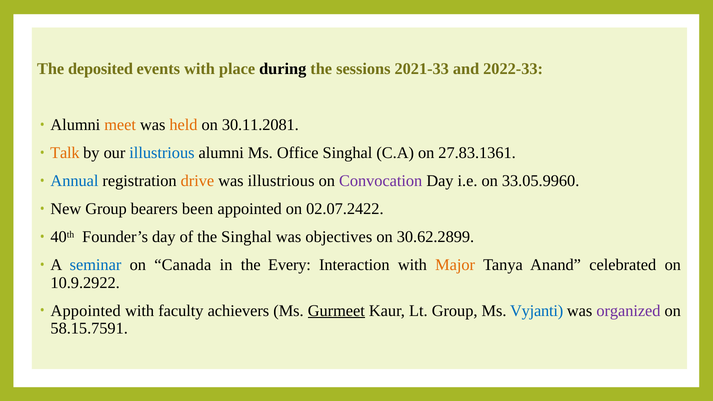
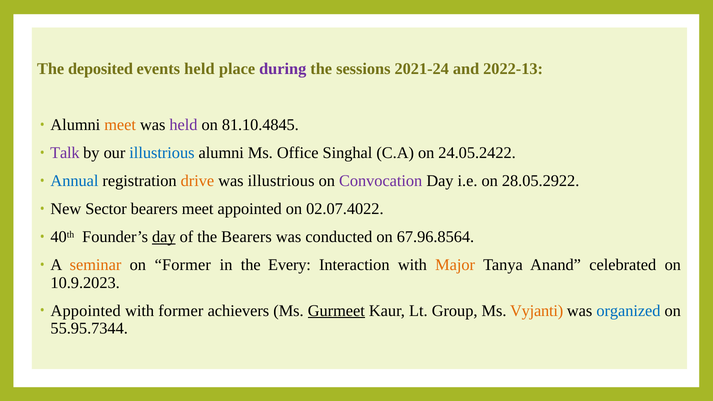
events with: with -> held (199, 69)
during colour: black -> purple (283, 69)
2021-33: 2021-33 -> 2021-24 (422, 69)
2022-33: 2022-33 -> 2022-13 (513, 69)
held colour: orange -> purple (183, 125)
30.11.2081: 30.11.2081 -> 81.10.4845 (260, 125)
Talk colour: orange -> purple (65, 153)
27.83.1361: 27.83.1361 -> 24.05.2422 (477, 153)
33.05.9960: 33.05.9960 -> 28.05.2922 (541, 181)
New Group: Group -> Sector (106, 209)
bearers been: been -> meet (198, 209)
02.07.2422: 02.07.2422 -> 02.07.4022 (345, 209)
day underline: none -> present (164, 237)
the Singhal: Singhal -> Bearers (247, 237)
objectives: objectives -> conducted (339, 237)
30.62.2899: 30.62.2899 -> 67.96.8564 (435, 237)
seminar colour: blue -> orange (96, 265)
on Canada: Canada -> Former (183, 265)
10.9.2922: 10.9.2922 -> 10.9.2023 (85, 283)
with faculty: faculty -> former (181, 311)
Vyjanti colour: blue -> orange (537, 311)
organized colour: purple -> blue (628, 311)
58.15.7591: 58.15.7591 -> 55.95.7344 (89, 328)
